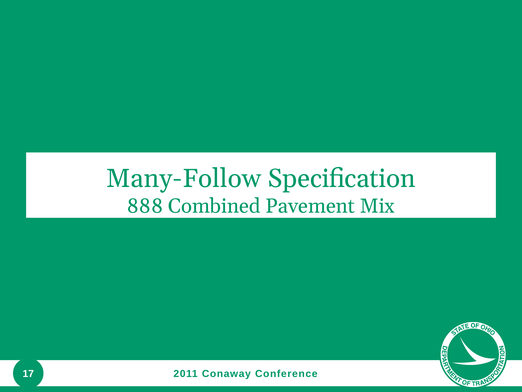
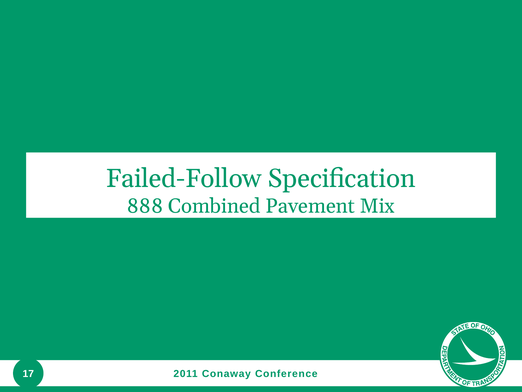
Many-Follow: Many-Follow -> Failed-Follow (184, 178)
